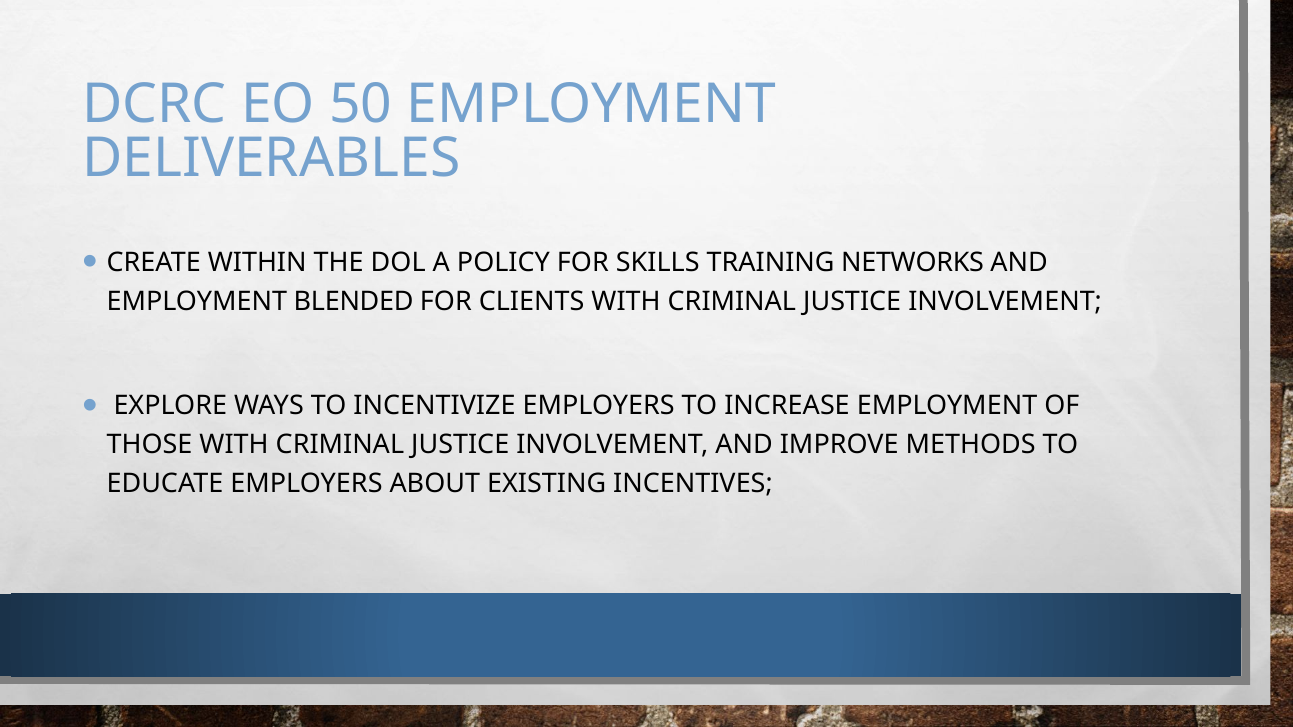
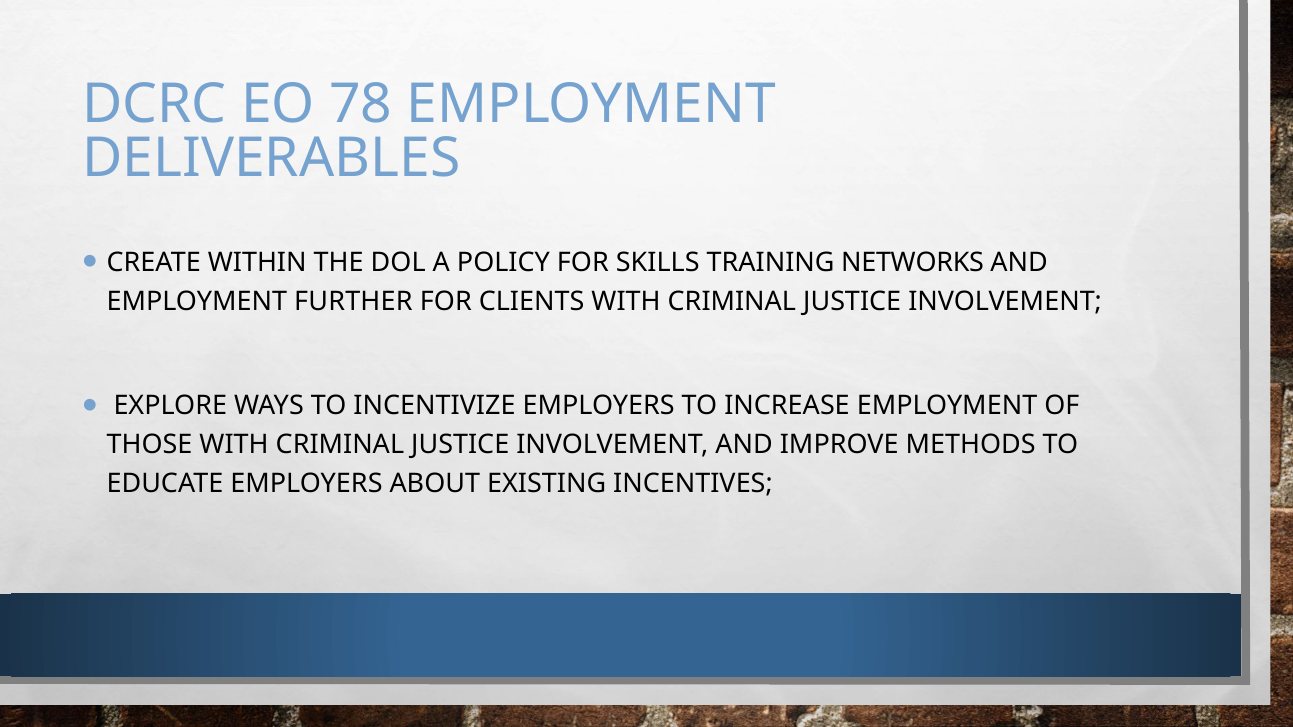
50: 50 -> 78 (361, 105)
BLENDED: BLENDED -> FURTHER (353, 302)
